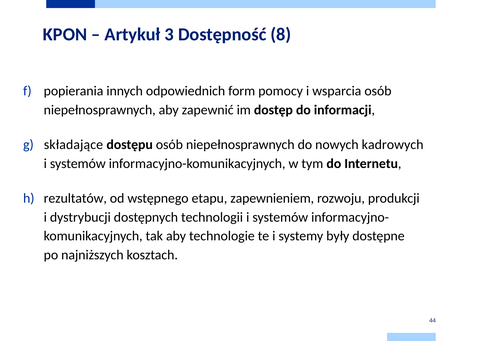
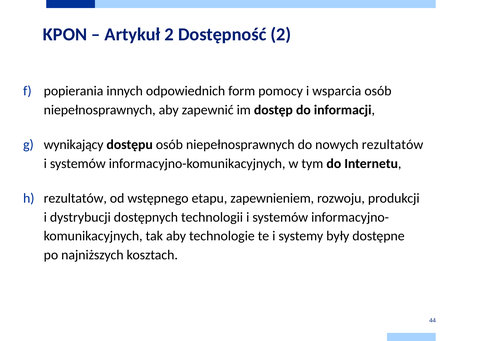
Artykuł 3: 3 -> 2 (169, 34)
Dostępność 8: 8 -> 2 (281, 34)
składające: składające -> wynikający (74, 145)
nowych kadrowych: kadrowych -> rezultatów (393, 145)
